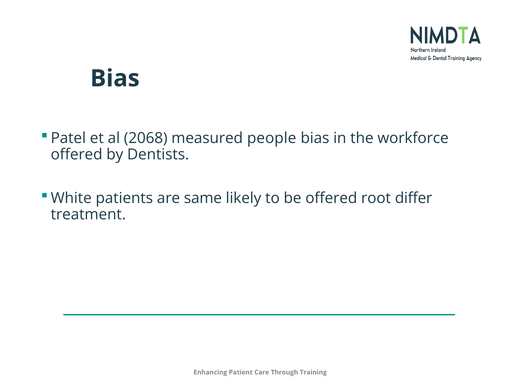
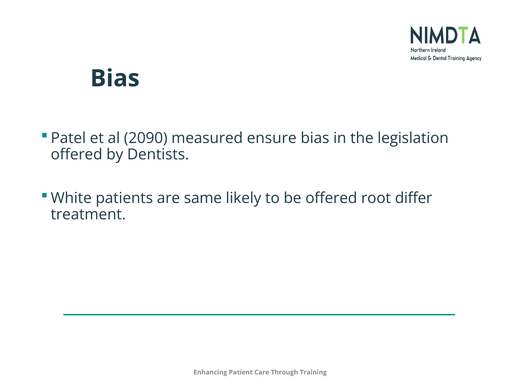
2068: 2068 -> 2090 (146, 138)
people: people -> ensure (272, 138)
workforce: workforce -> legislation (413, 138)
